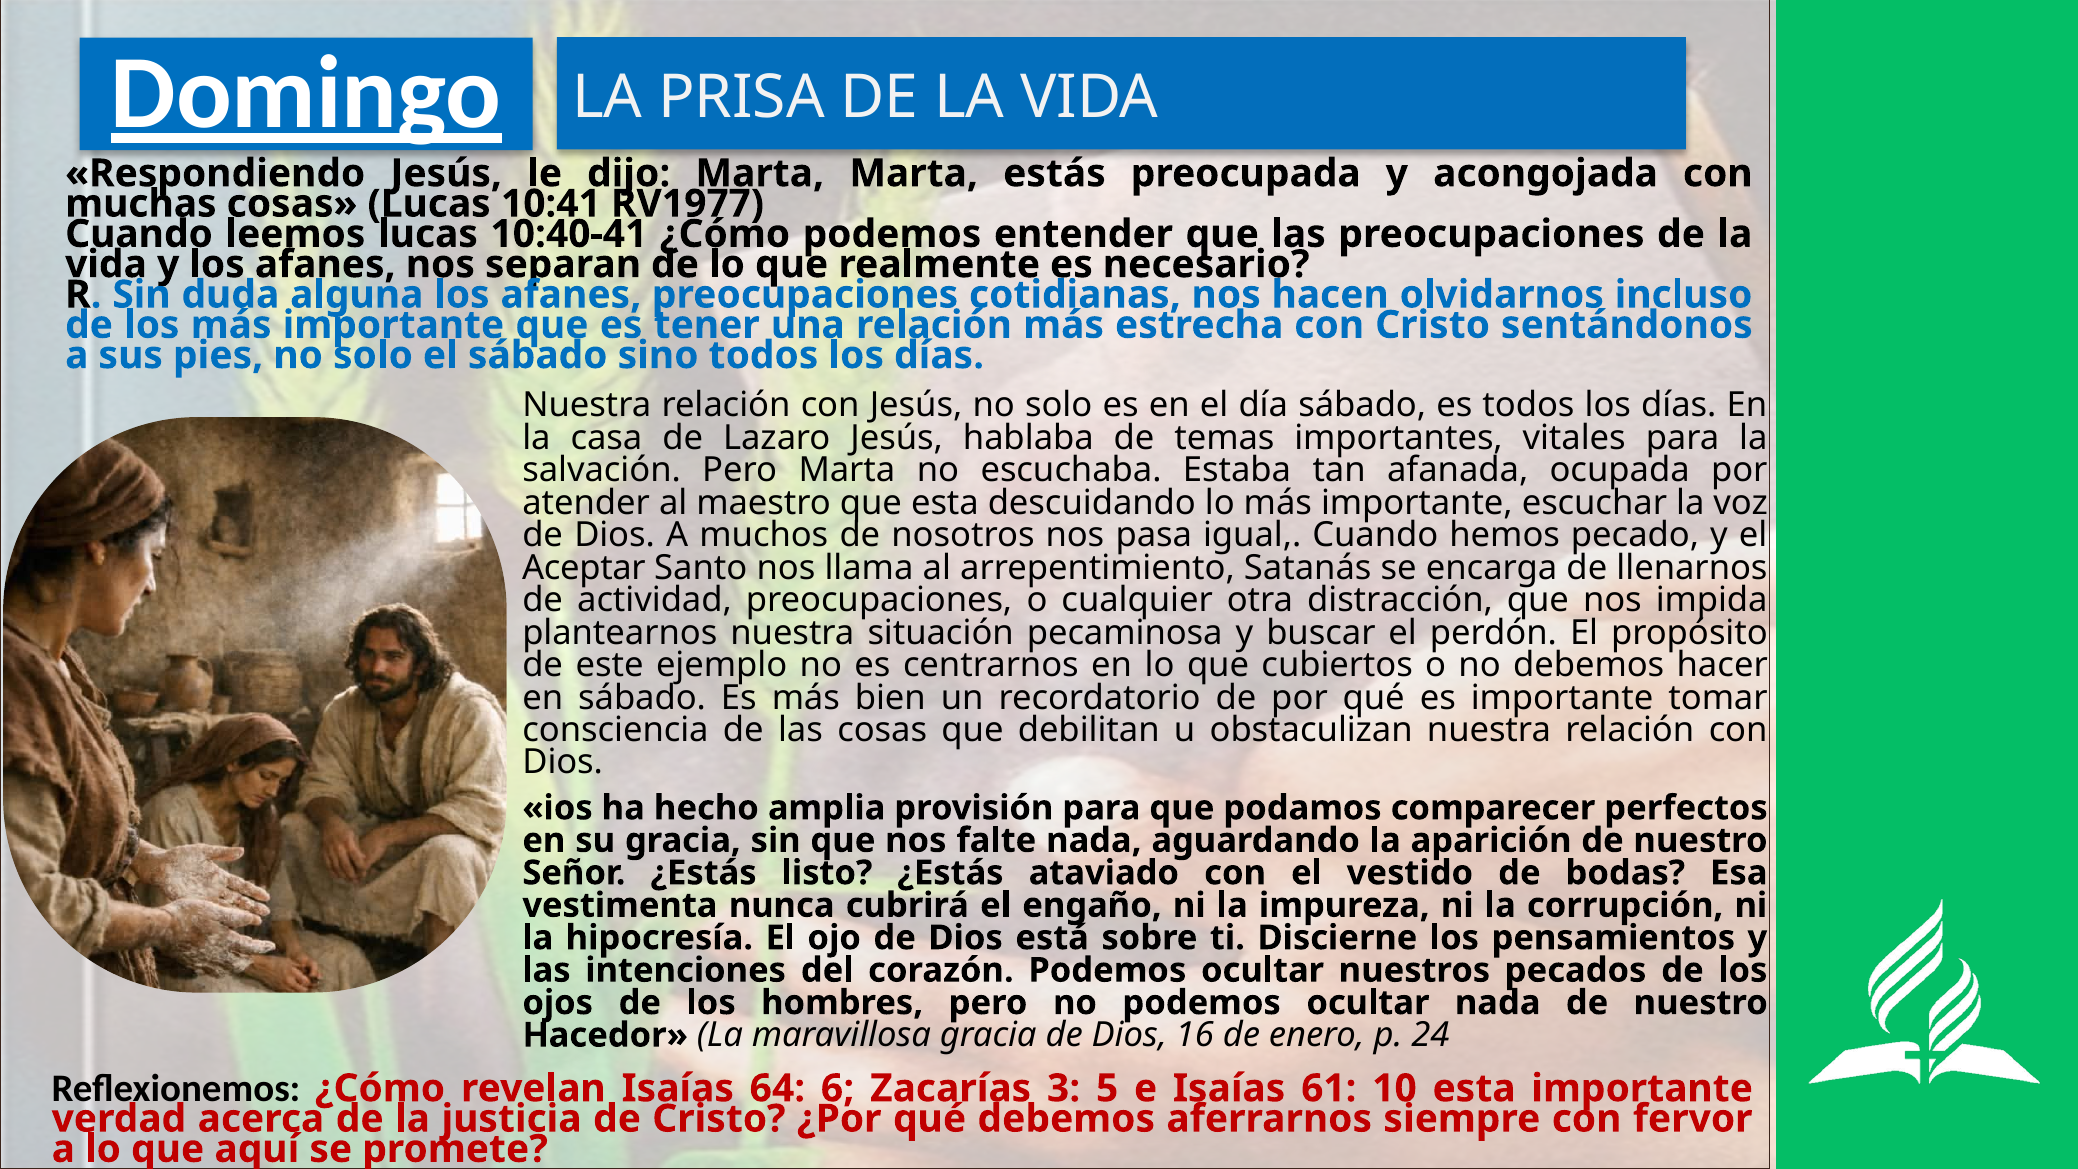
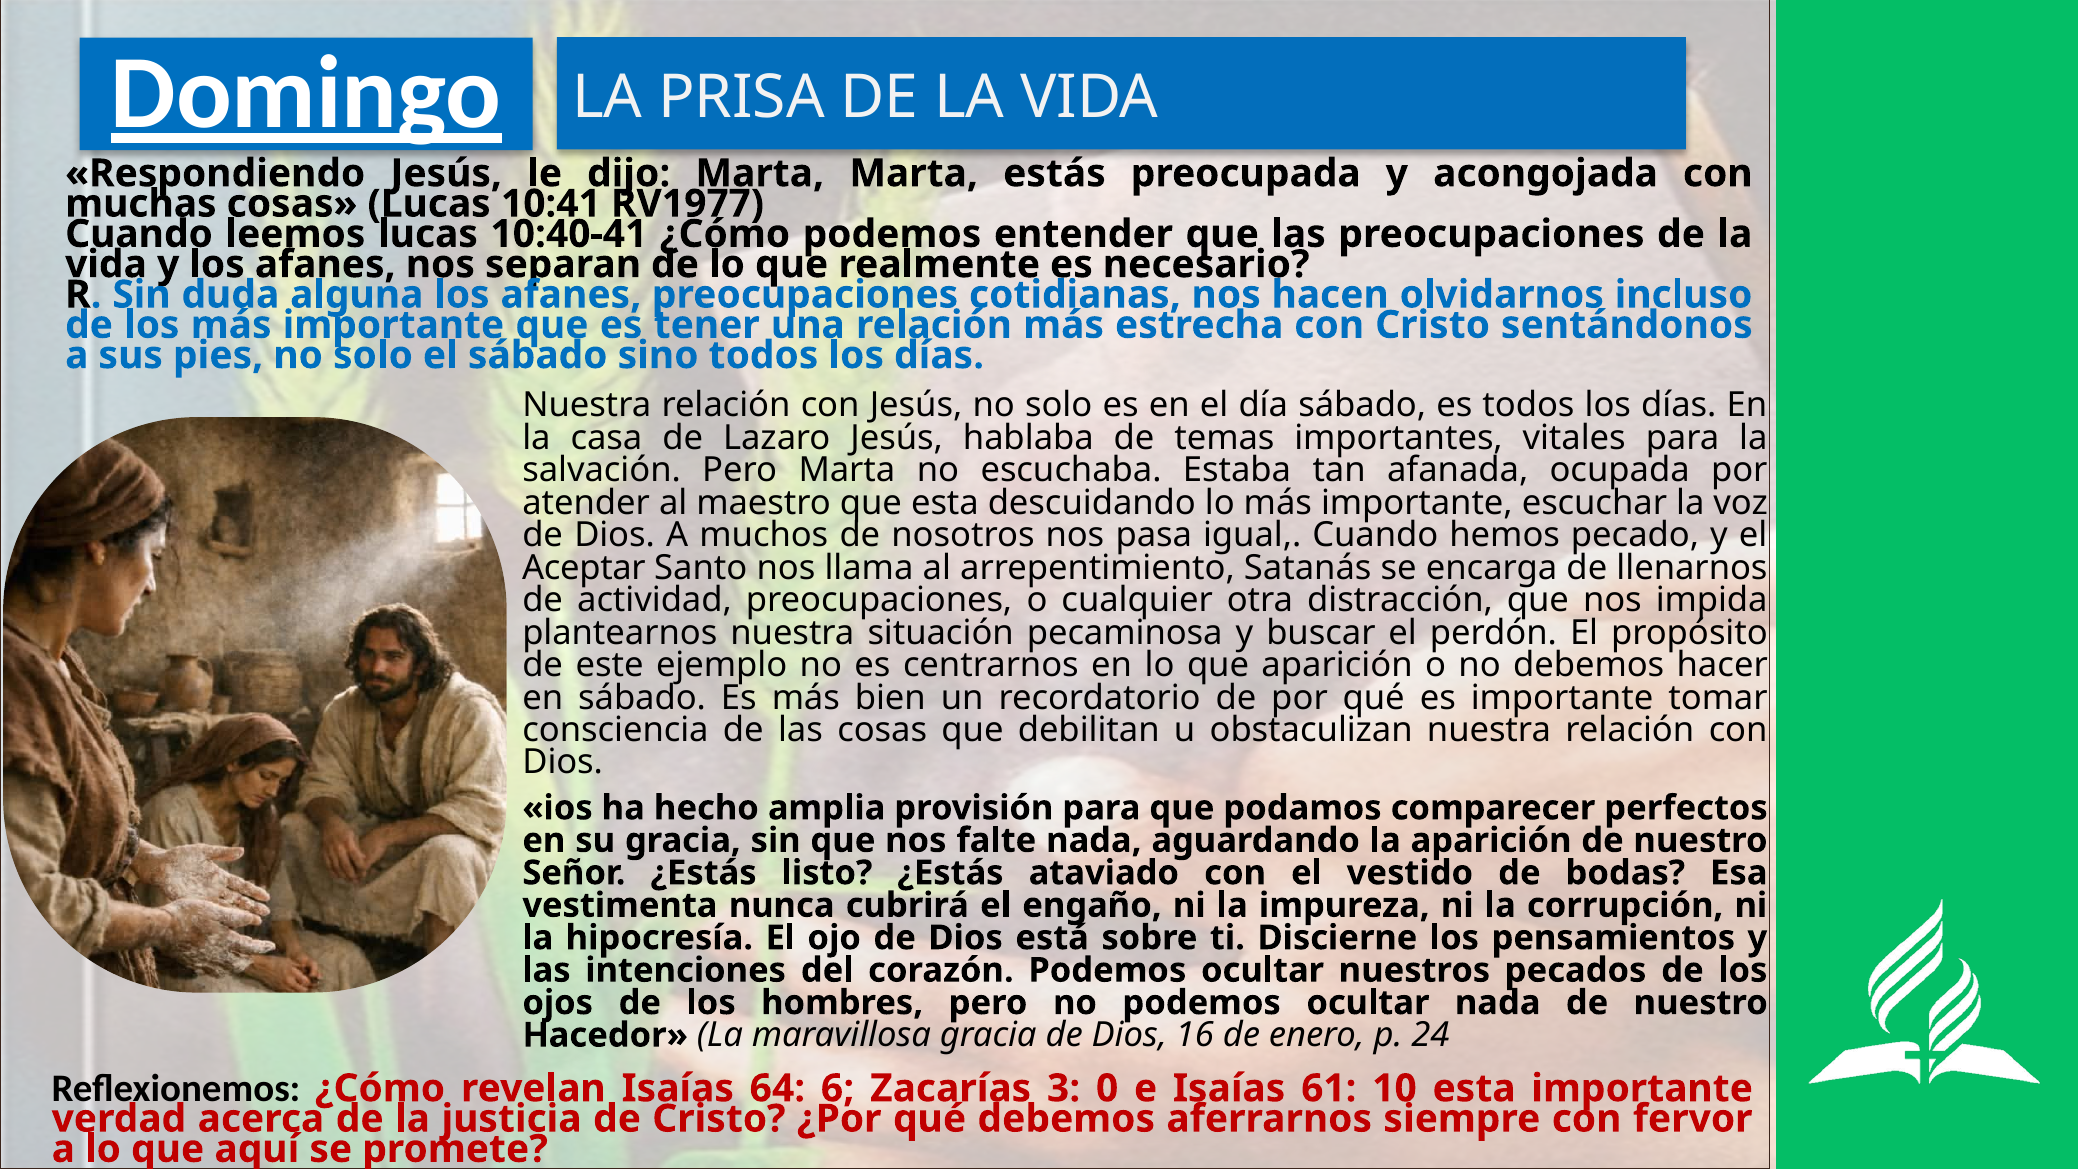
que cubiertos: cubiertos -> aparición (1337, 665)
5: 5 -> 0 (1107, 1088)
